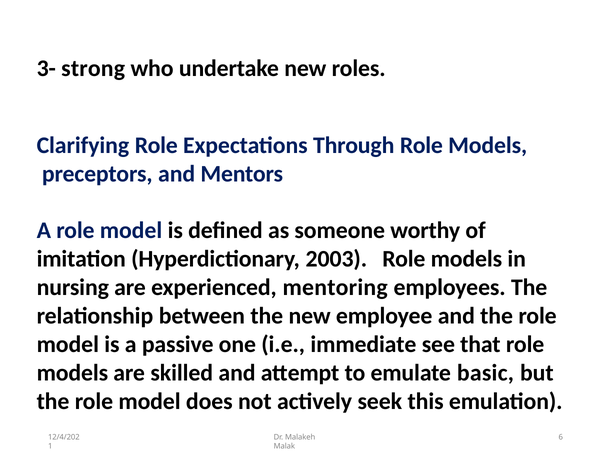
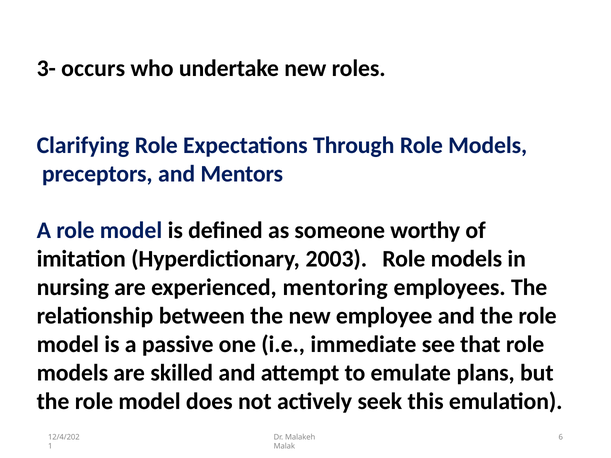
strong: strong -> occurs (93, 68)
basic: basic -> plans (486, 373)
